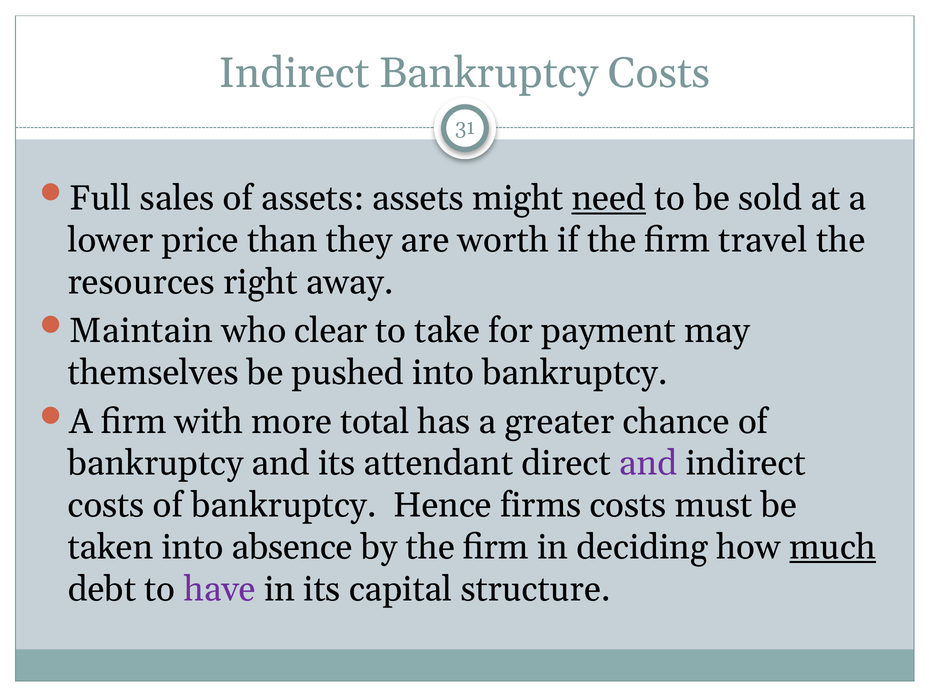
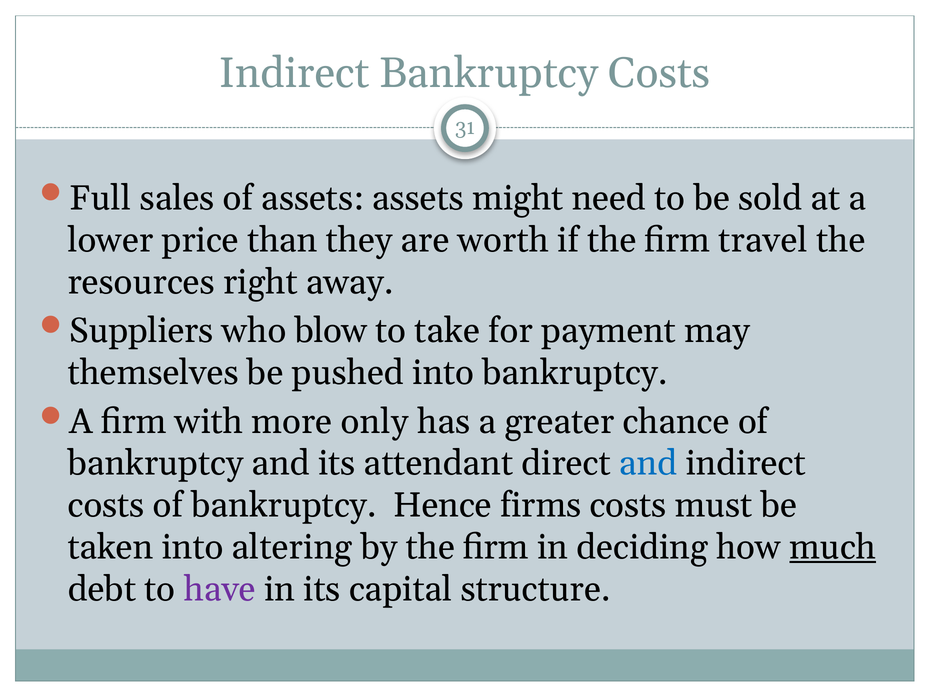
need underline: present -> none (609, 198)
Maintain: Maintain -> Suppliers (141, 331)
clear: clear -> blow (331, 331)
total: total -> only (375, 422)
and colour: purple -> blue (648, 464)
absence: absence -> altering (292, 548)
